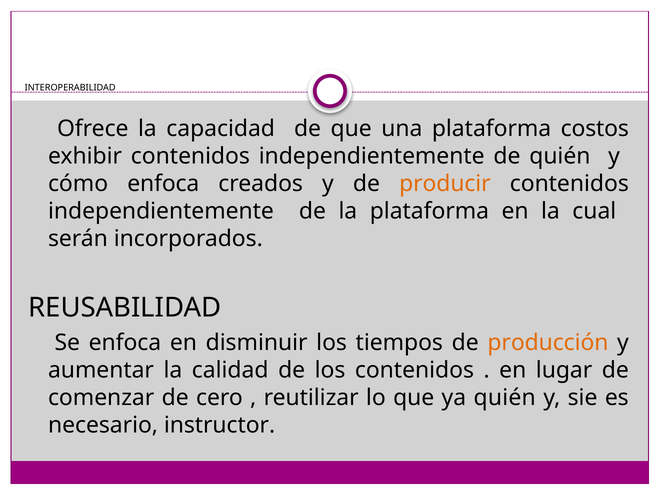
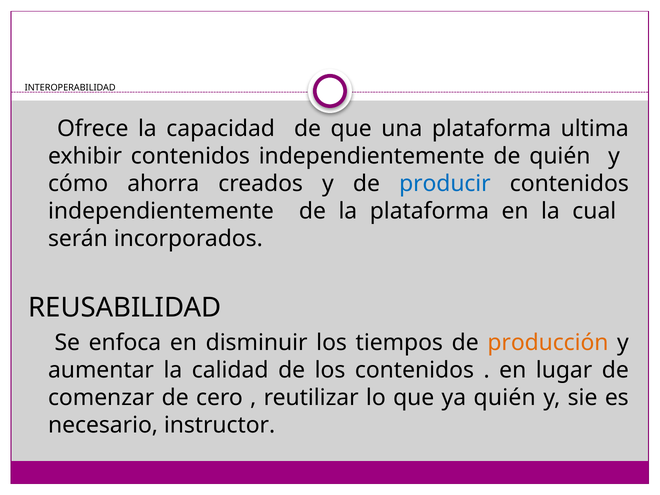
costos: costos -> ultima (595, 129)
cómo enfoca: enfoca -> ahorra (163, 184)
producir colour: orange -> blue (445, 184)
